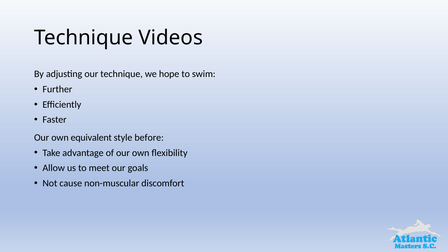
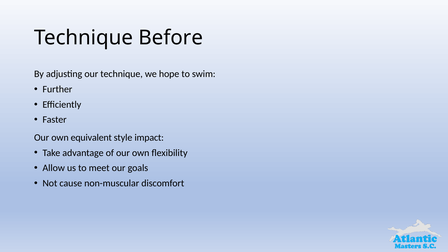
Videos: Videos -> Before (171, 38)
before: before -> impact (149, 138)
